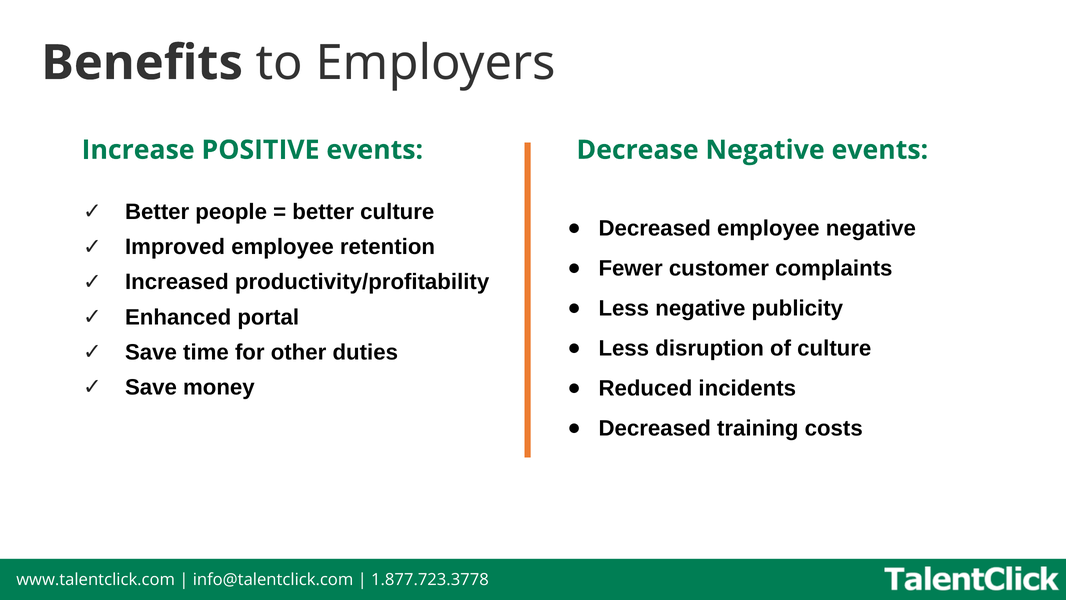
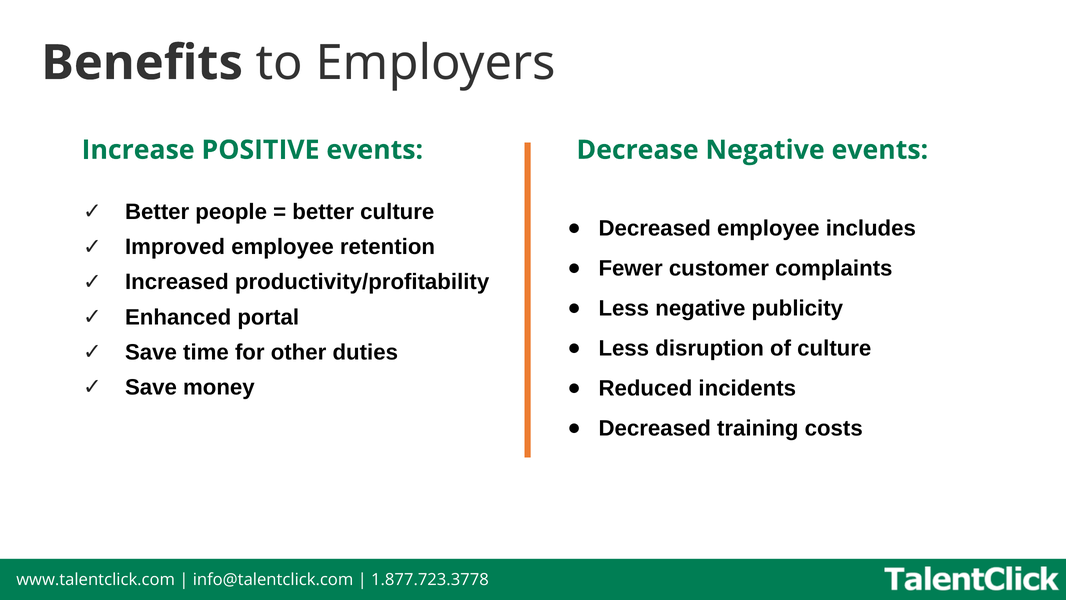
employee negative: negative -> includes (871, 228)
